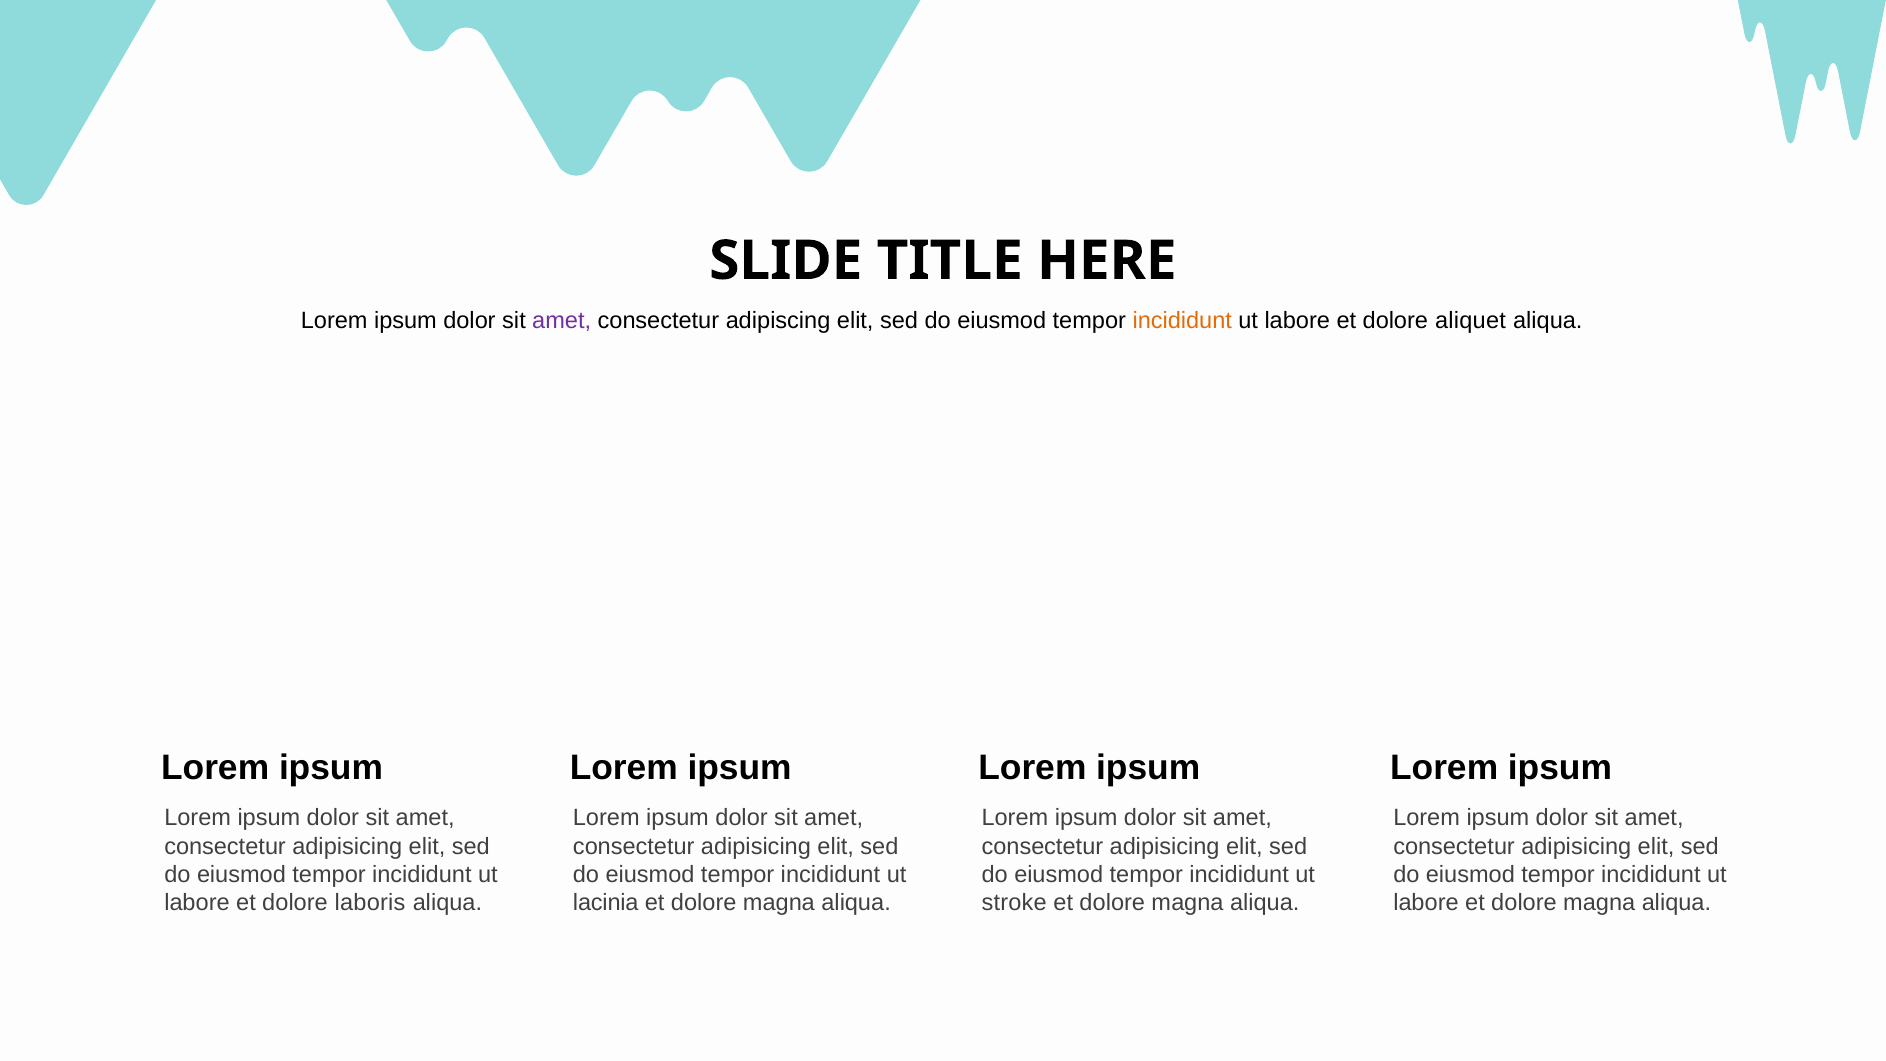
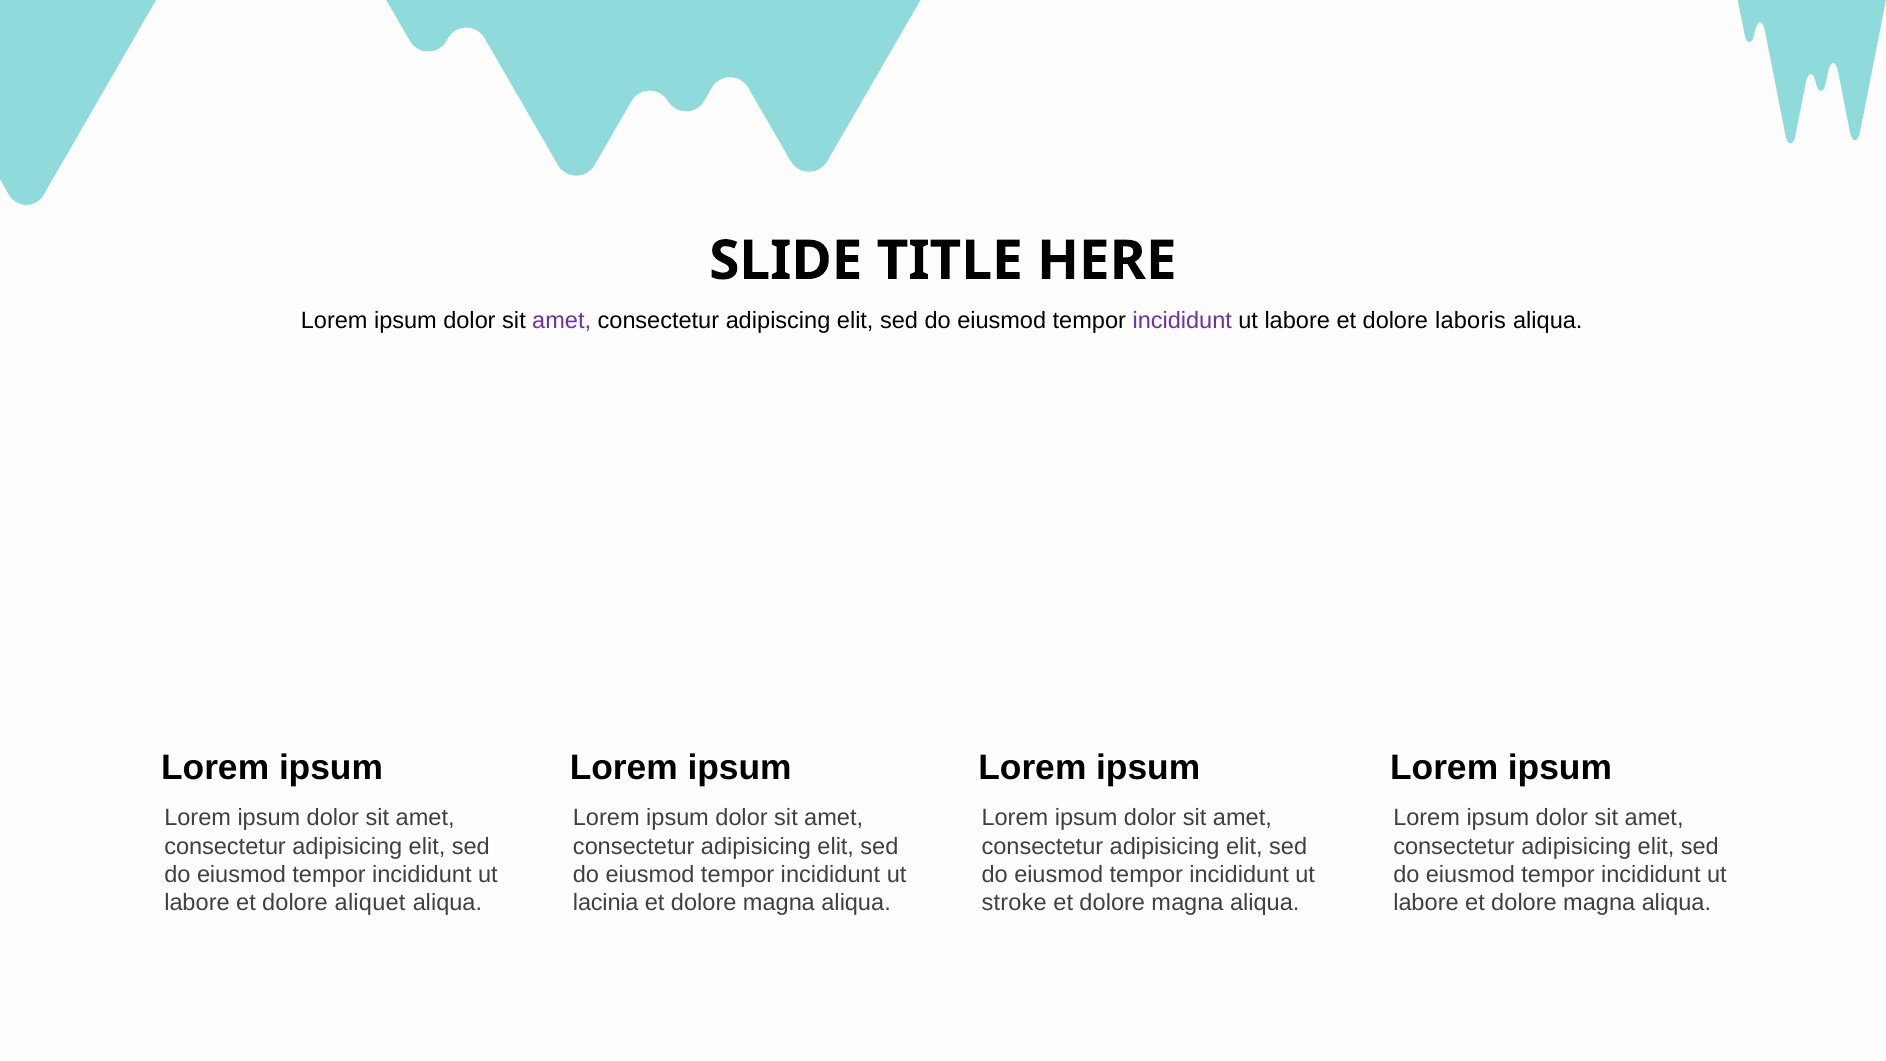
incididunt colour: orange -> purple (1182, 321)
aliquet: aliquet -> laboris (1471, 321)
laboris: laboris -> aliquet (370, 903)
